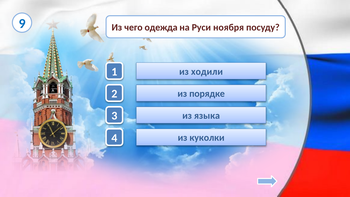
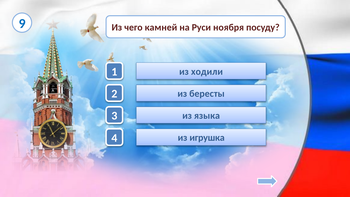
одежда: одежда -> камней (161, 27)
порядке: порядке -> бересты (207, 94)
куколки: куколки -> игрушка (207, 138)
